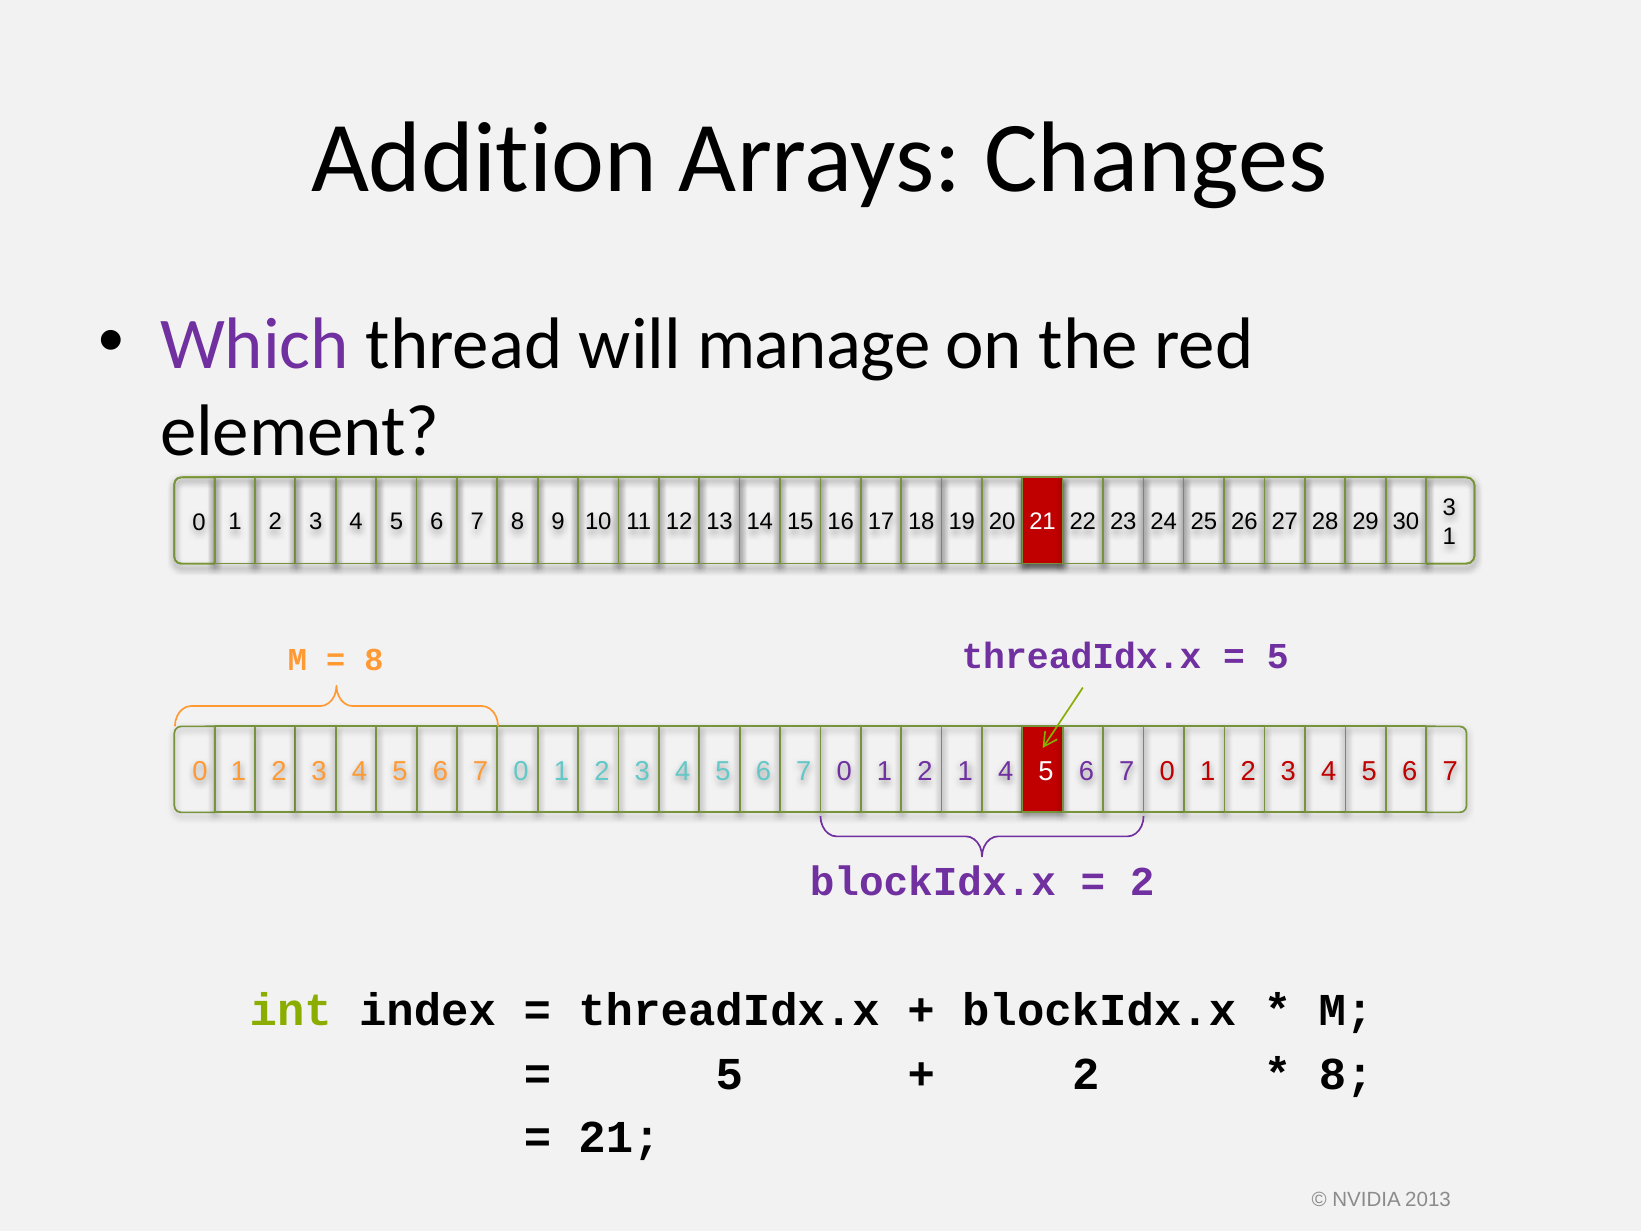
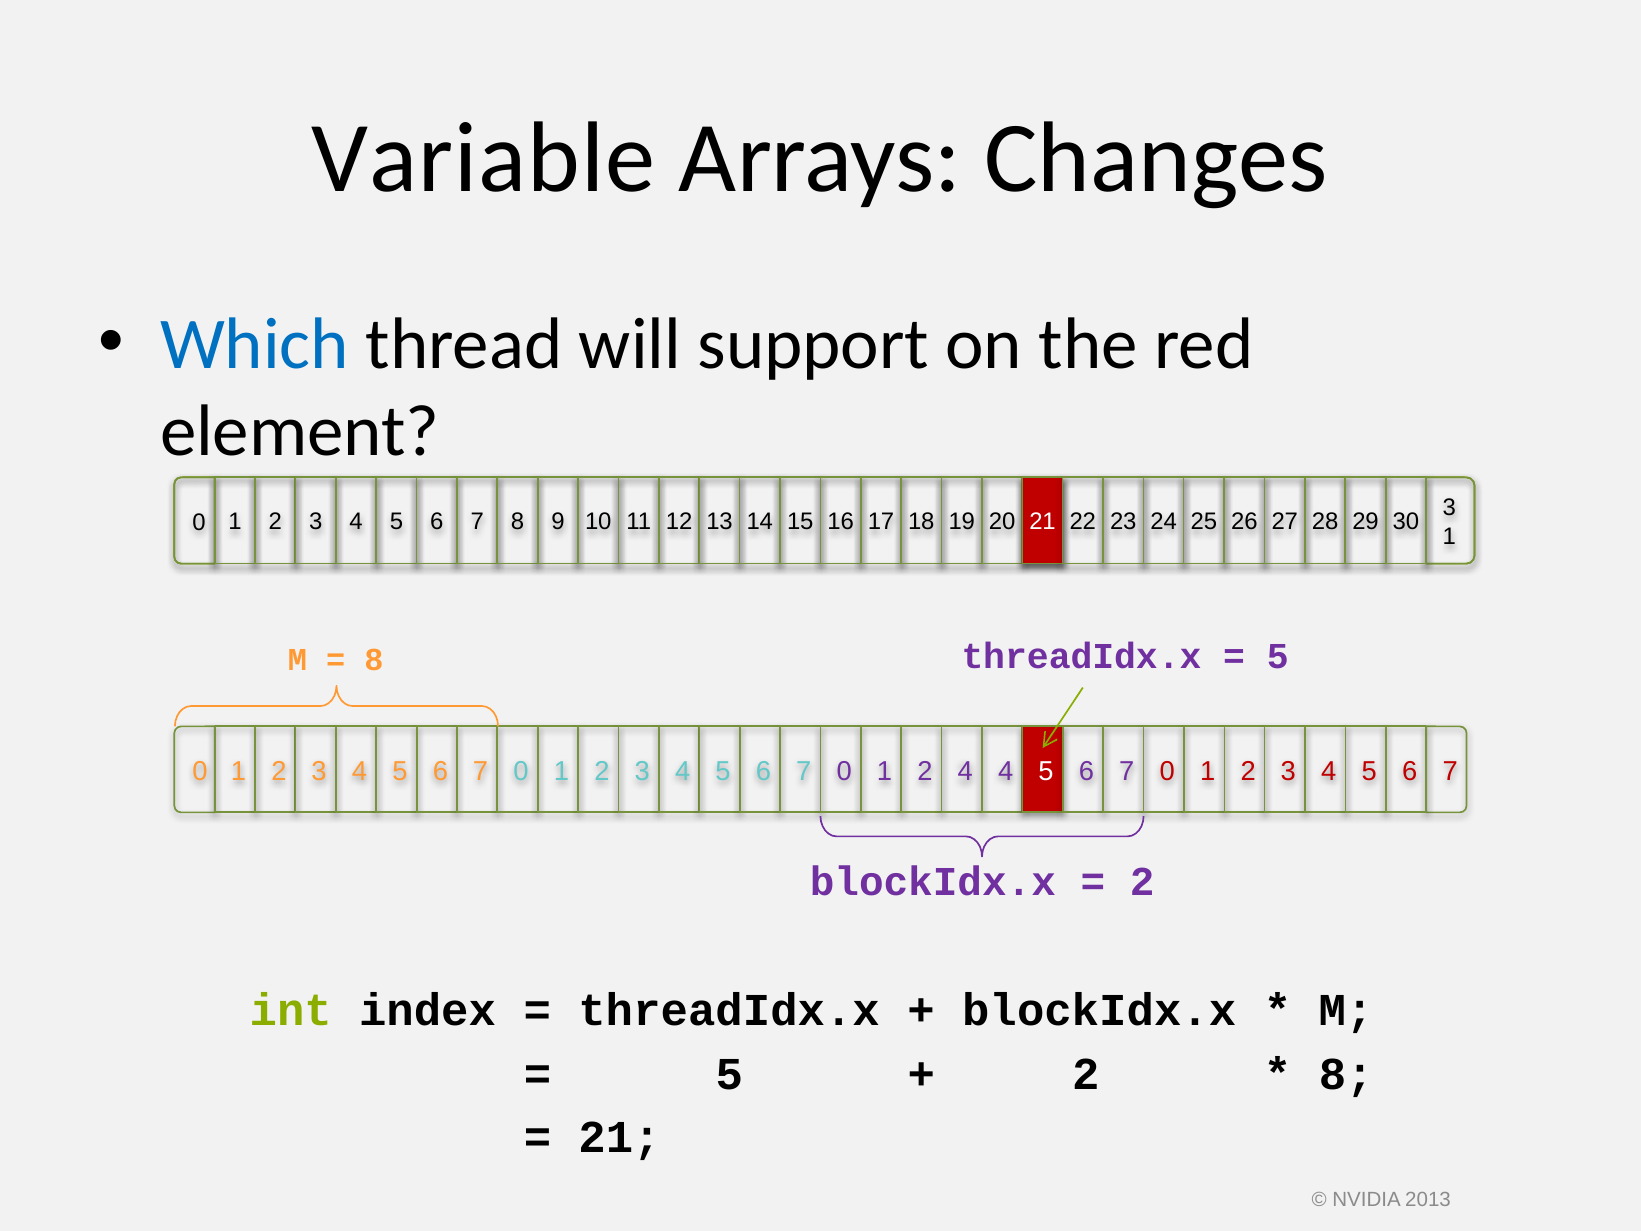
Addition: Addition -> Variable (483, 159)
Which colour: purple -> blue (254, 344)
manage: manage -> support (813, 344)
2 1: 1 -> 4 (965, 771)
